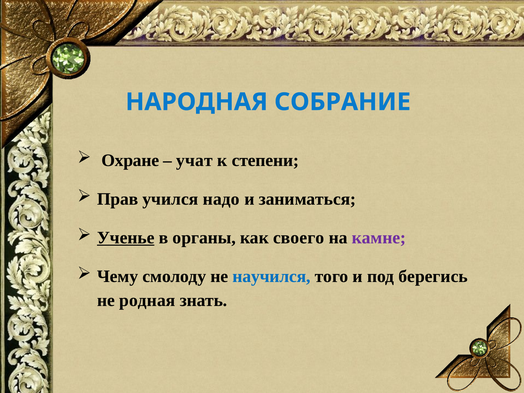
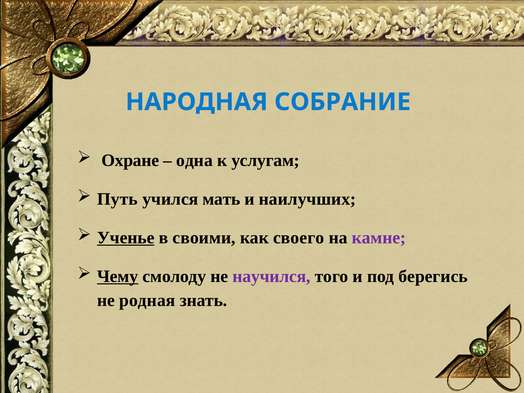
учат: учат -> одна (195, 160)
степени: степени -> услугам (265, 160)
Прав: Прав -> Путь (118, 199)
надо: надо -> мать (221, 199)
заниматься: заниматься -> наилучших (307, 199)
органы: органы -> своими (204, 238)
Чему underline: none -> present (118, 276)
научился colour: blue -> purple (272, 276)
